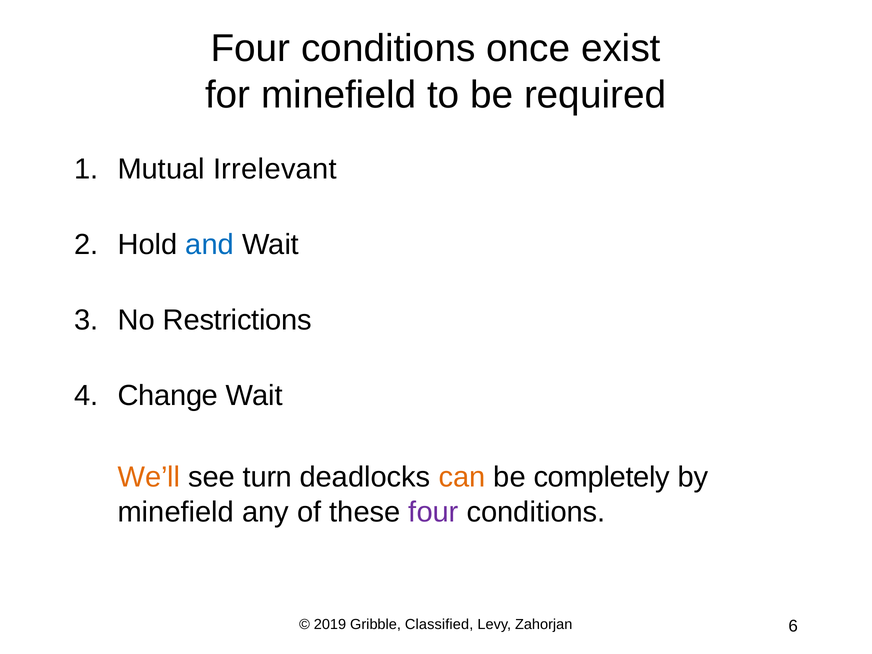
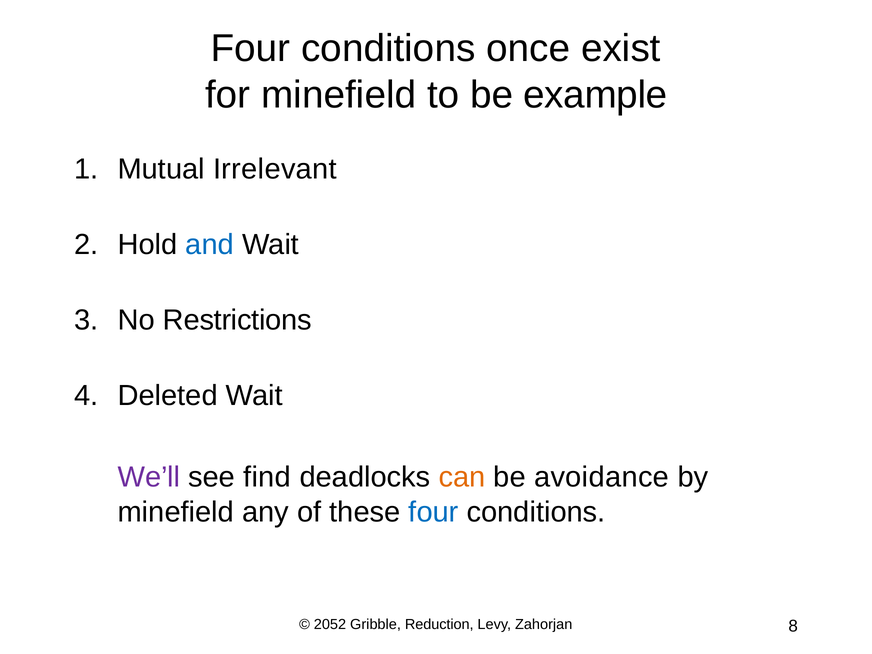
required: required -> example (595, 95)
Change: Change -> Deleted (168, 396)
We’ll colour: orange -> purple (149, 477)
turn: turn -> find (267, 477)
completely: completely -> avoidance (602, 477)
four colour: purple -> blue (434, 512)
2019: 2019 -> 2052 (330, 624)
Classified: Classified -> Reduction (439, 624)
6: 6 -> 8 (793, 626)
